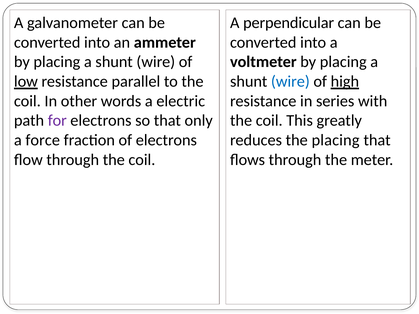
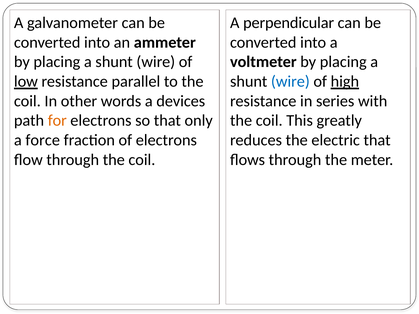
electric: electric -> devices (181, 101)
for colour: purple -> orange (57, 121)
the placing: placing -> electric (336, 140)
